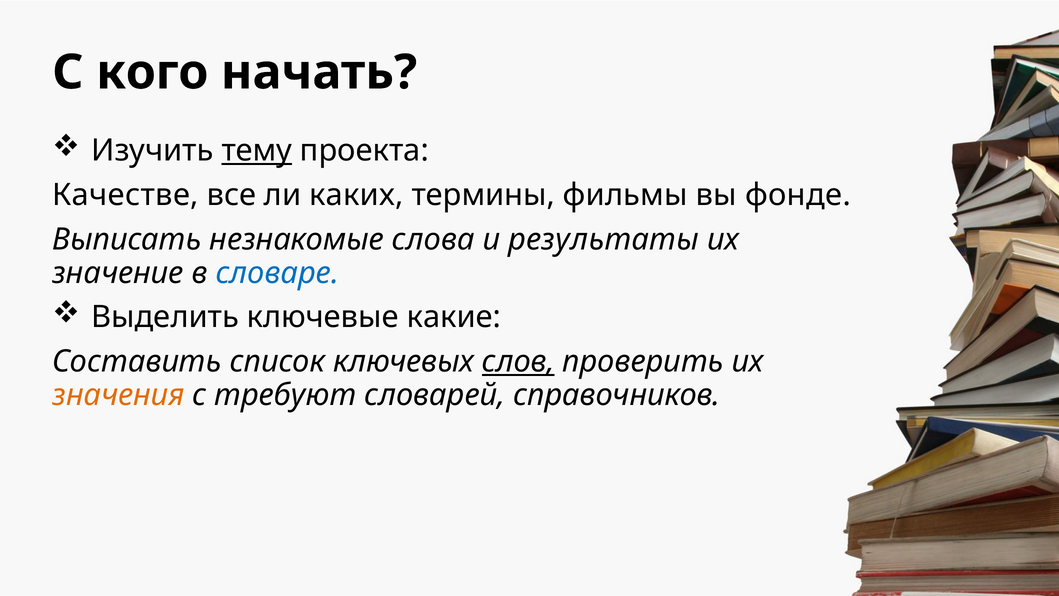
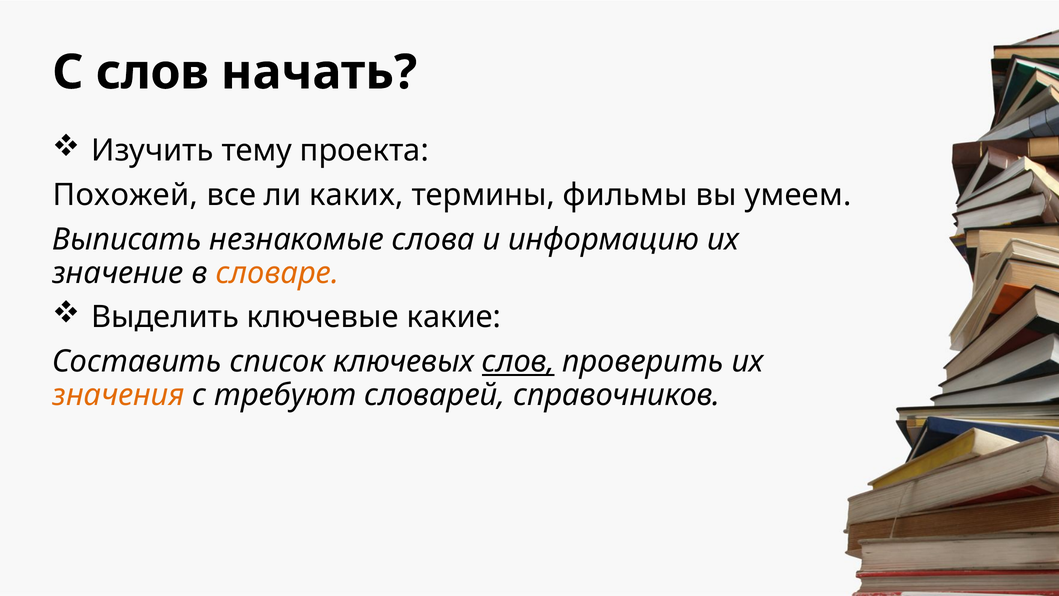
С кого: кого -> слов (152, 72)
тему underline: present -> none (257, 151)
Качестве: Качестве -> Похожей (125, 195)
фонде: фонде -> умеем (798, 195)
результаты: результаты -> информацию (604, 239)
словаре colour: blue -> orange (277, 273)
